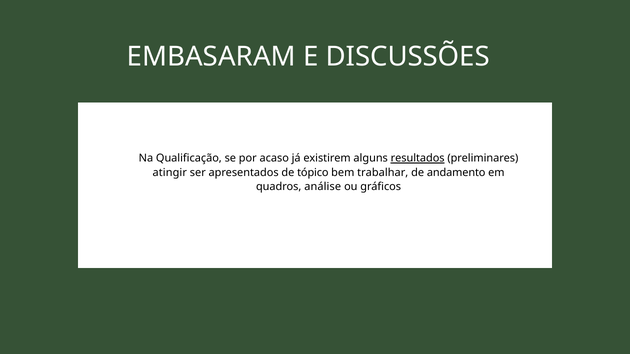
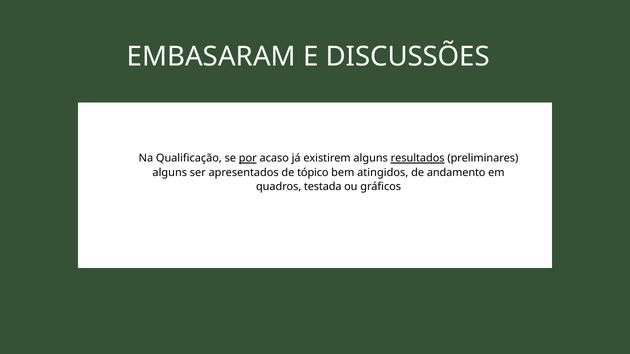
por underline: none -> present (248, 158)
atingir: atingir -> alguns (170, 173)
trabalhar: trabalhar -> atingidos (383, 173)
análise: análise -> testada (323, 187)
